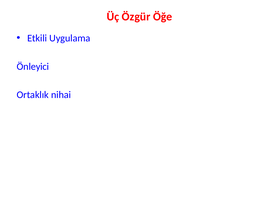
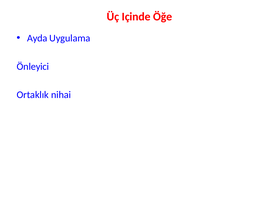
Özgür: Özgür -> Içinde (136, 17)
Etkili: Etkili -> Ayda (37, 38)
